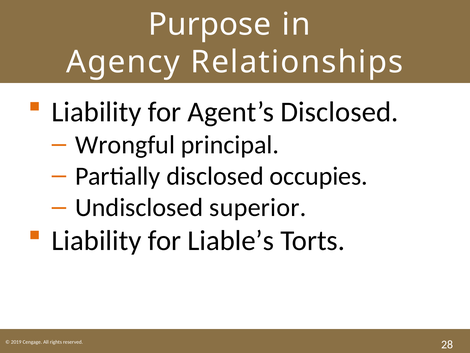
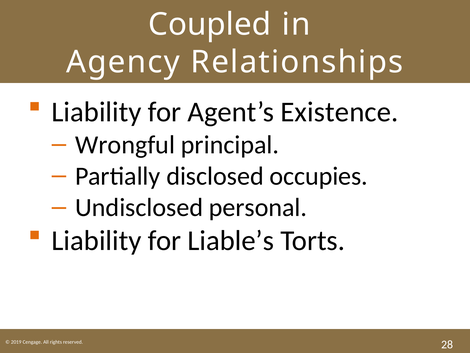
Purpose: Purpose -> Coupled (210, 25)
Agent’s Disclosed: Disclosed -> Existence (339, 112)
superior: superior -> personal (258, 207)
